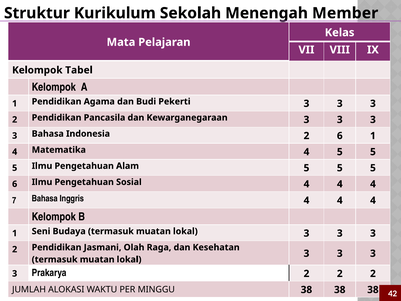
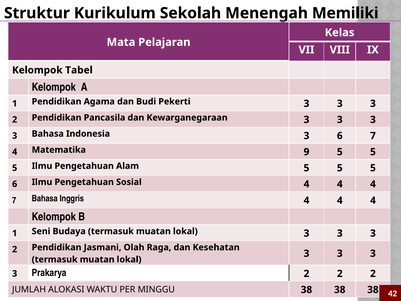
Member: Member -> Memiliki (345, 13)
Indonesia 2: 2 -> 3 (306, 136)
6 1: 1 -> 7 (373, 136)
Matematika 4: 4 -> 9 (306, 152)
